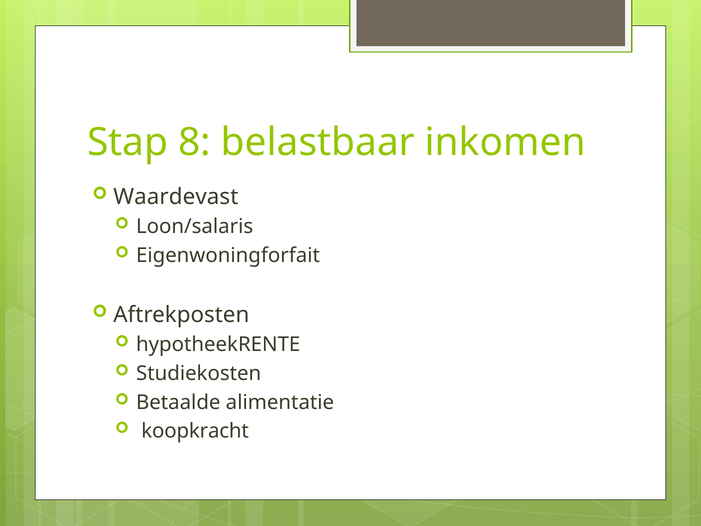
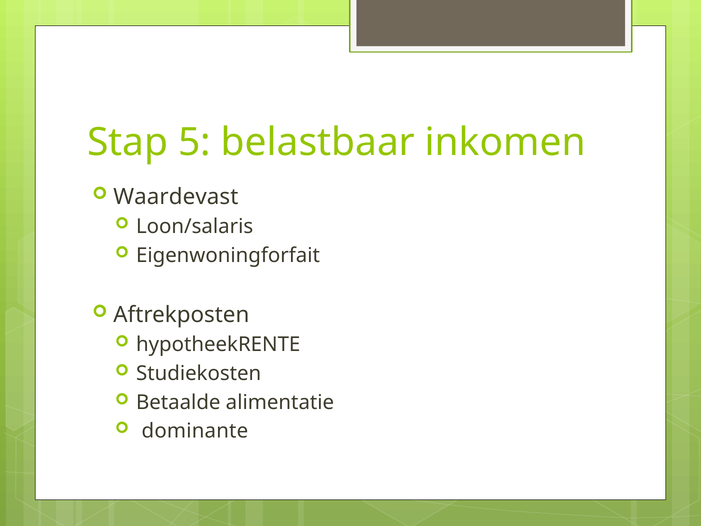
8: 8 -> 5 (195, 142)
koopkracht: koopkracht -> dominante (195, 431)
